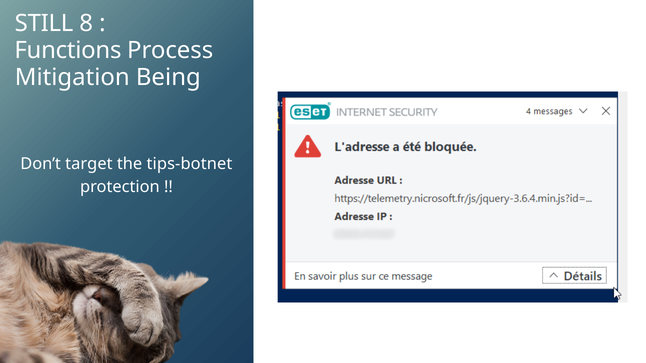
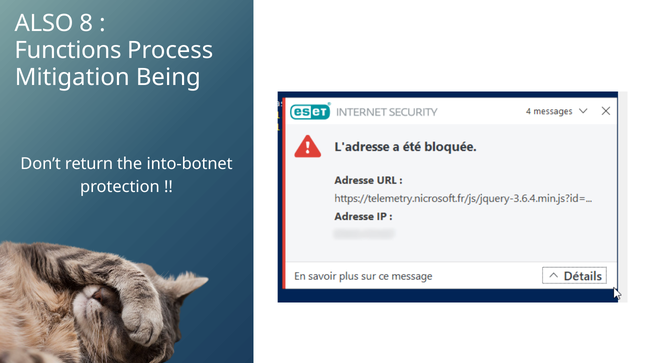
STILL: STILL -> ALSO (44, 24)
target: target -> return (89, 164)
tips-botnet: tips-botnet -> into-botnet (190, 164)
